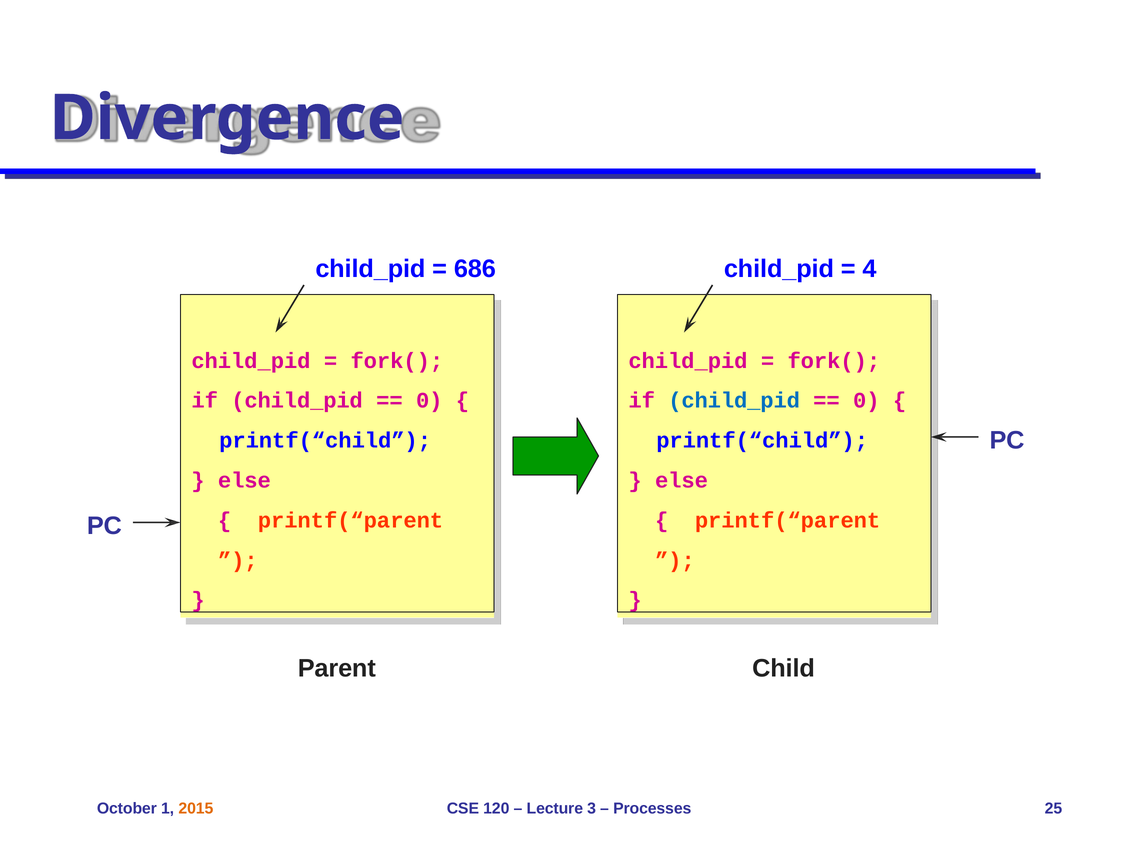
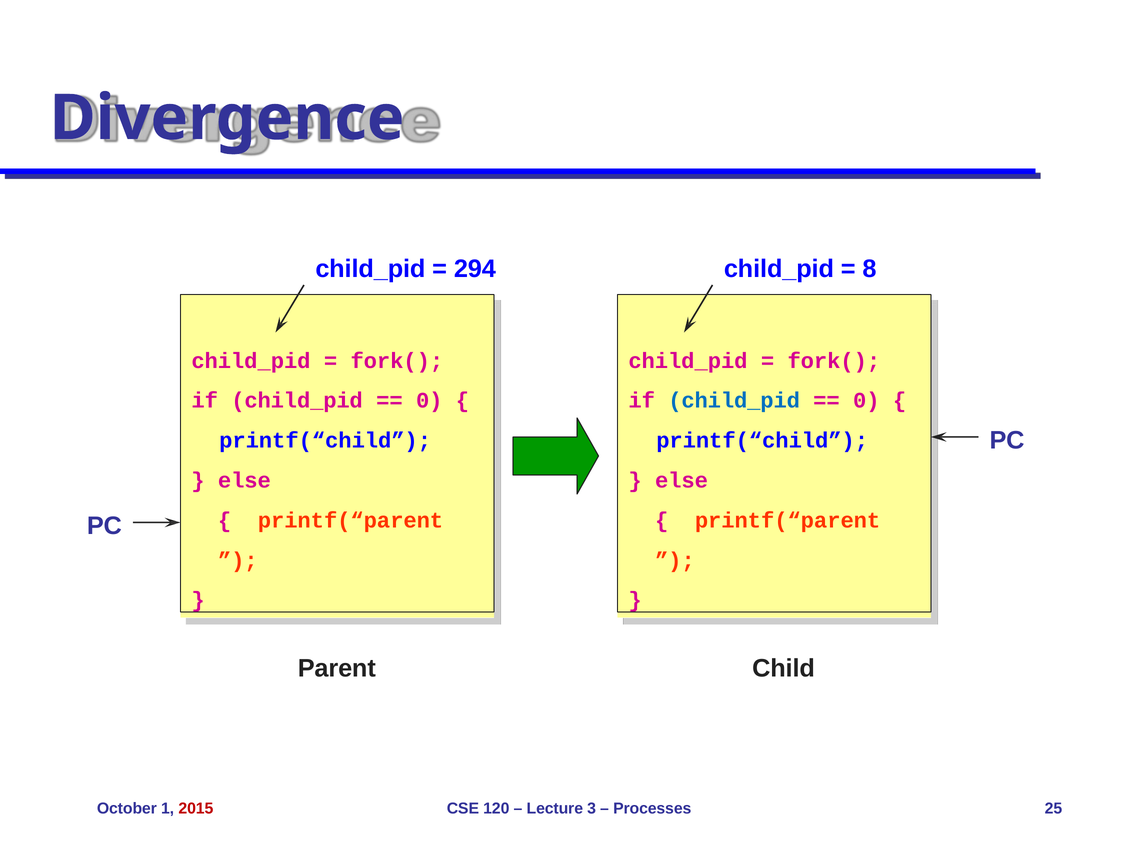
686: 686 -> 294 (475, 269)
4: 4 -> 8 (870, 269)
2015 colour: orange -> red (196, 808)
